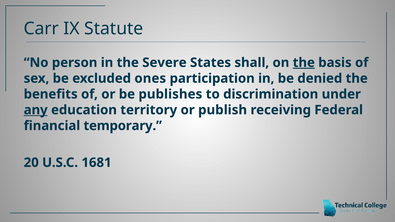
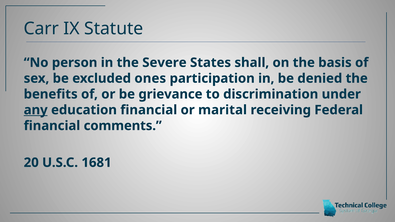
the underline: present -> none (304, 63)
publishes: publishes -> grievance (170, 94)
education territory: territory -> financial (149, 110)
publish: publish -> marital (223, 110)
temporary: temporary -> comments (123, 126)
